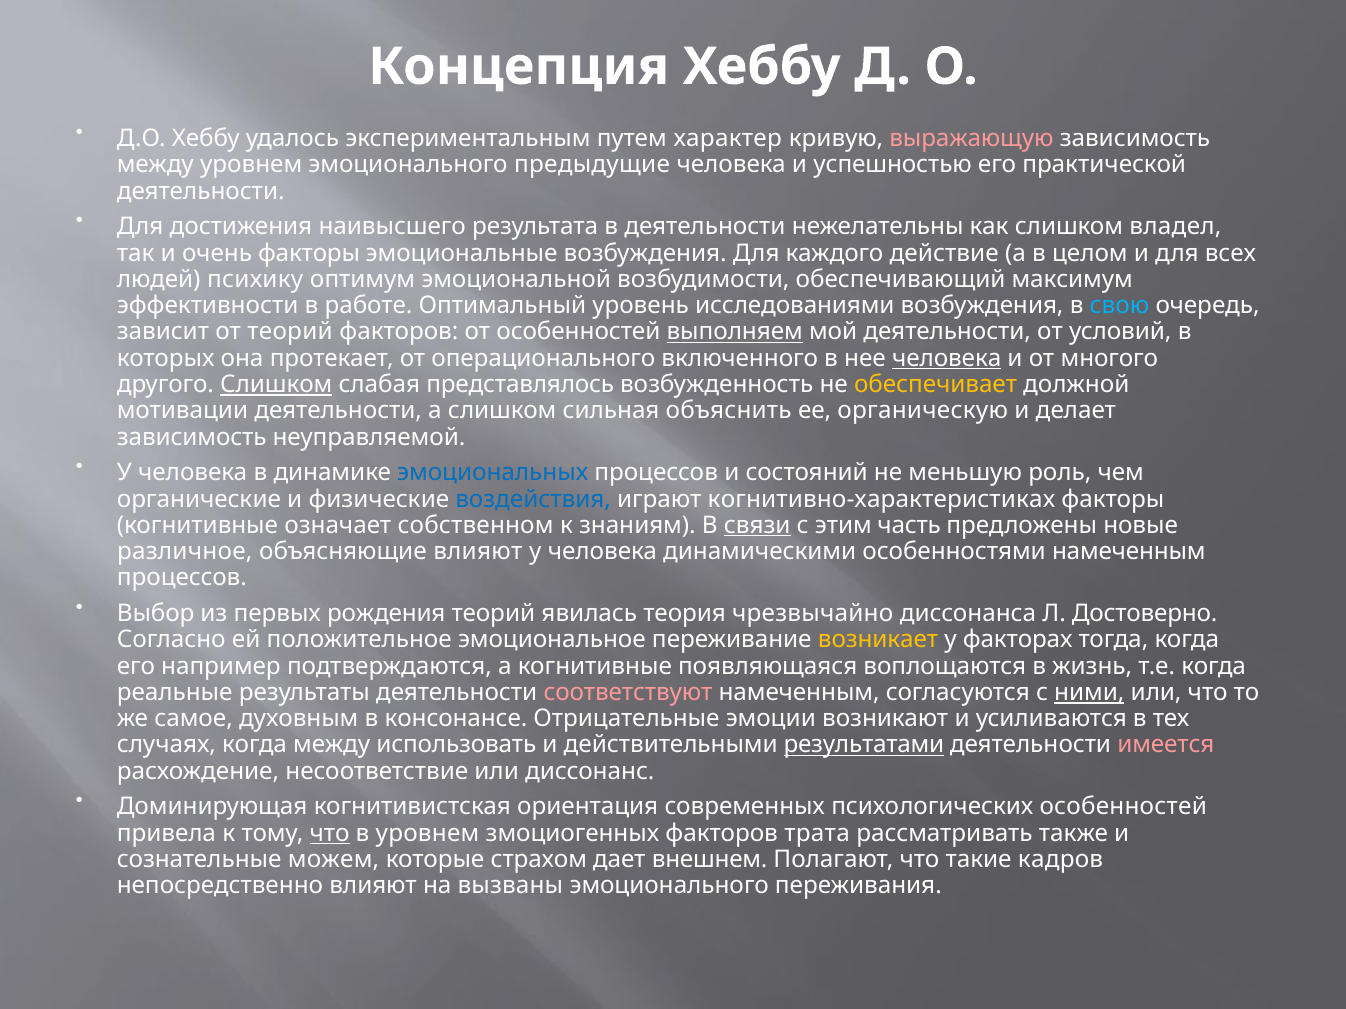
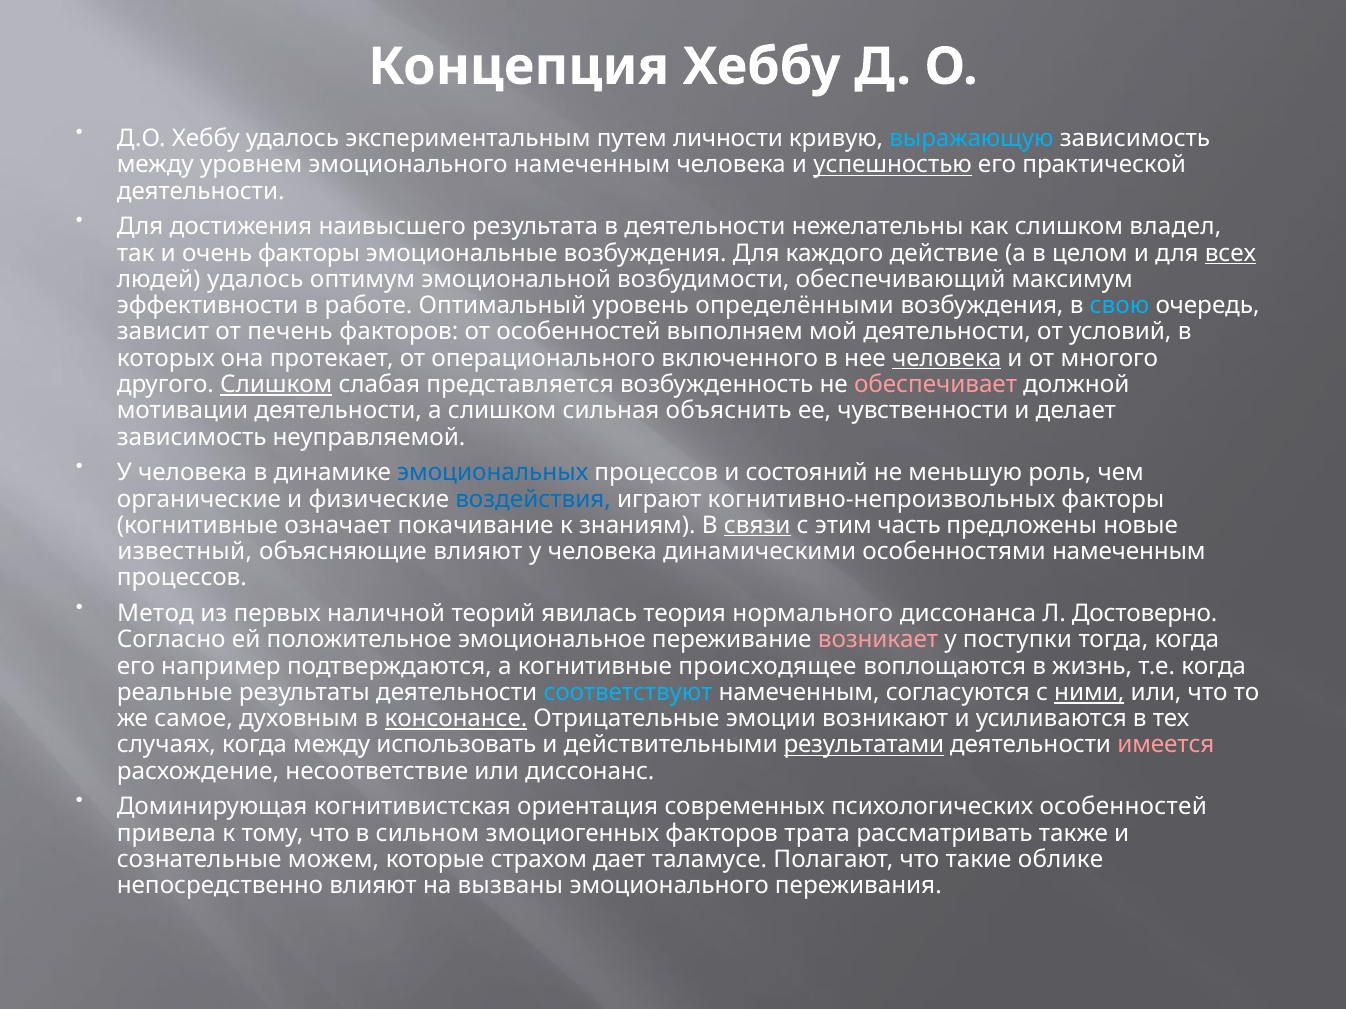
характер: характер -> личности (728, 139)
выражающую colour: pink -> light blue (972, 139)
эмоционального предыдущие: предыдущие -> намеченным (592, 165)
успешностью underline: none -> present (893, 165)
всех underline: none -> present (1230, 253)
людей психику: психику -> удалось (255, 280)
исследованиями: исследованиями -> определёнными (795, 306)
от теорий: теорий -> печень (290, 332)
выполняем underline: present -> none (735, 332)
представлялось: представлялось -> представляется (520, 385)
обеспечивает colour: yellow -> pink (936, 385)
органическую: органическую -> чувственности (923, 411)
когнитивно-характеристиках: когнитивно-характеристиках -> когнитивно-непроизвольных (882, 499)
собственном: собственном -> покачивание (476, 526)
различное: различное -> известный (185, 552)
Выбор: Выбор -> Метод (155, 614)
рождения: рождения -> наличной (386, 614)
чрезвычайно: чрезвычайно -> нормального (813, 614)
возникает colour: yellow -> pink (878, 640)
факторах: факторах -> поступки (1017, 640)
появляющаяся: появляющаяся -> происходящее (768, 666)
соответствуют colour: pink -> light blue (628, 693)
консонансе underline: none -> present (456, 719)
что underline: present -> none (330, 834)
в уровнем: уровнем -> сильном (428, 834)
внешнем: внешнем -> таламусе (710, 860)
кадров: кадров -> облике (1061, 860)
